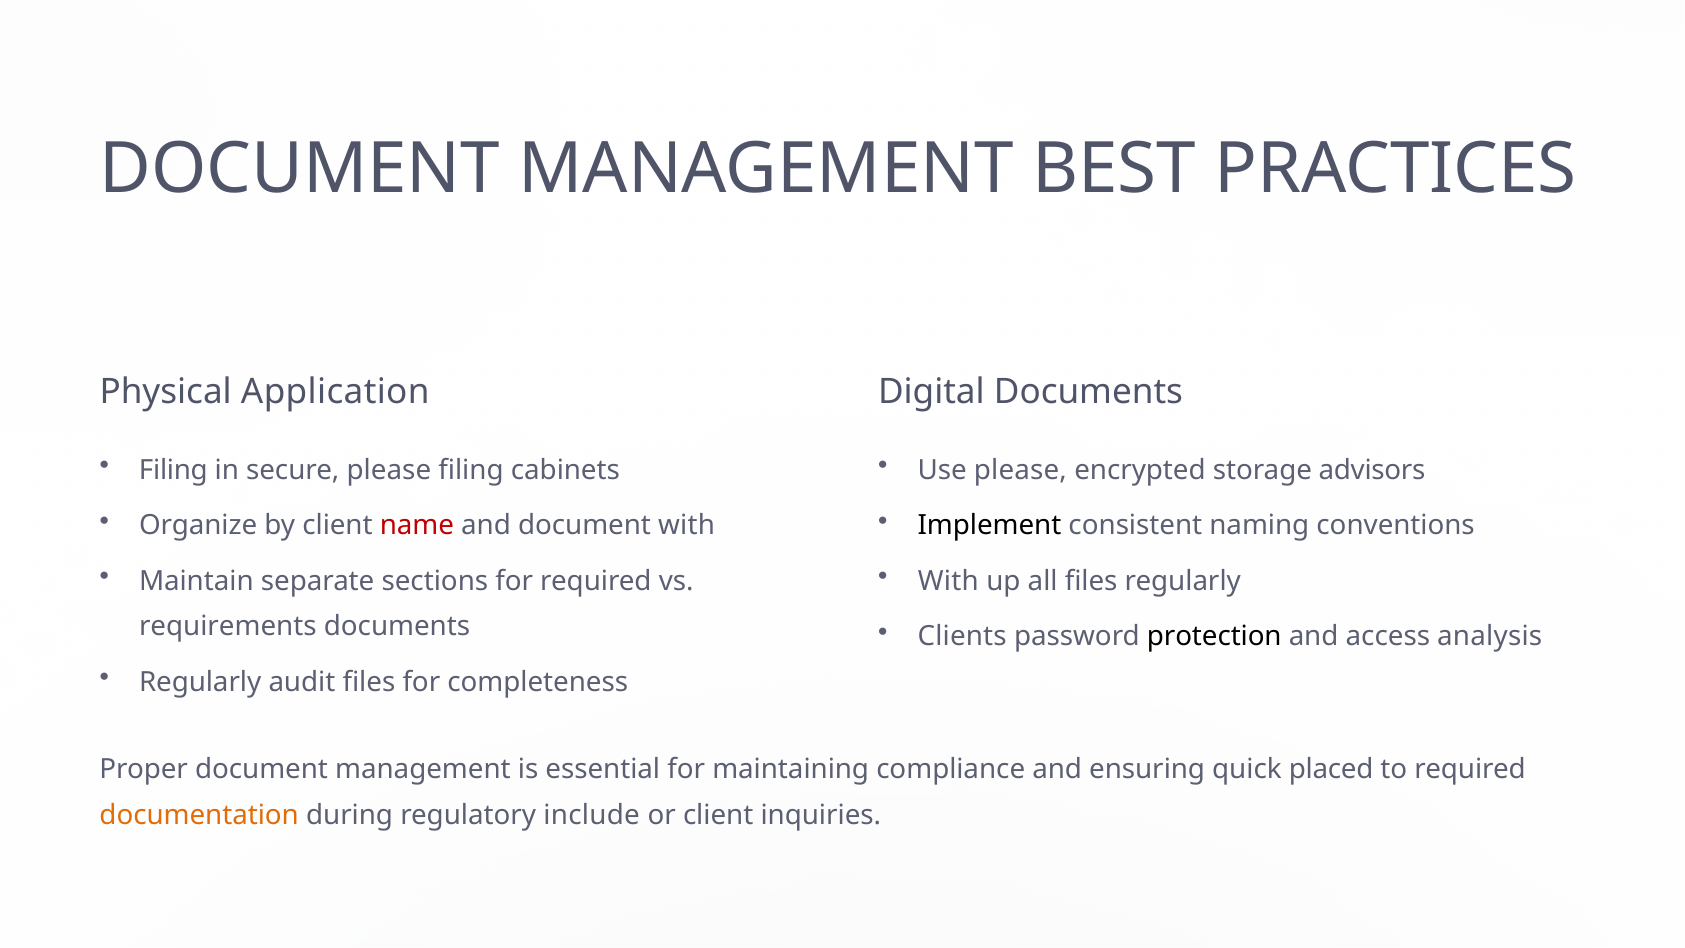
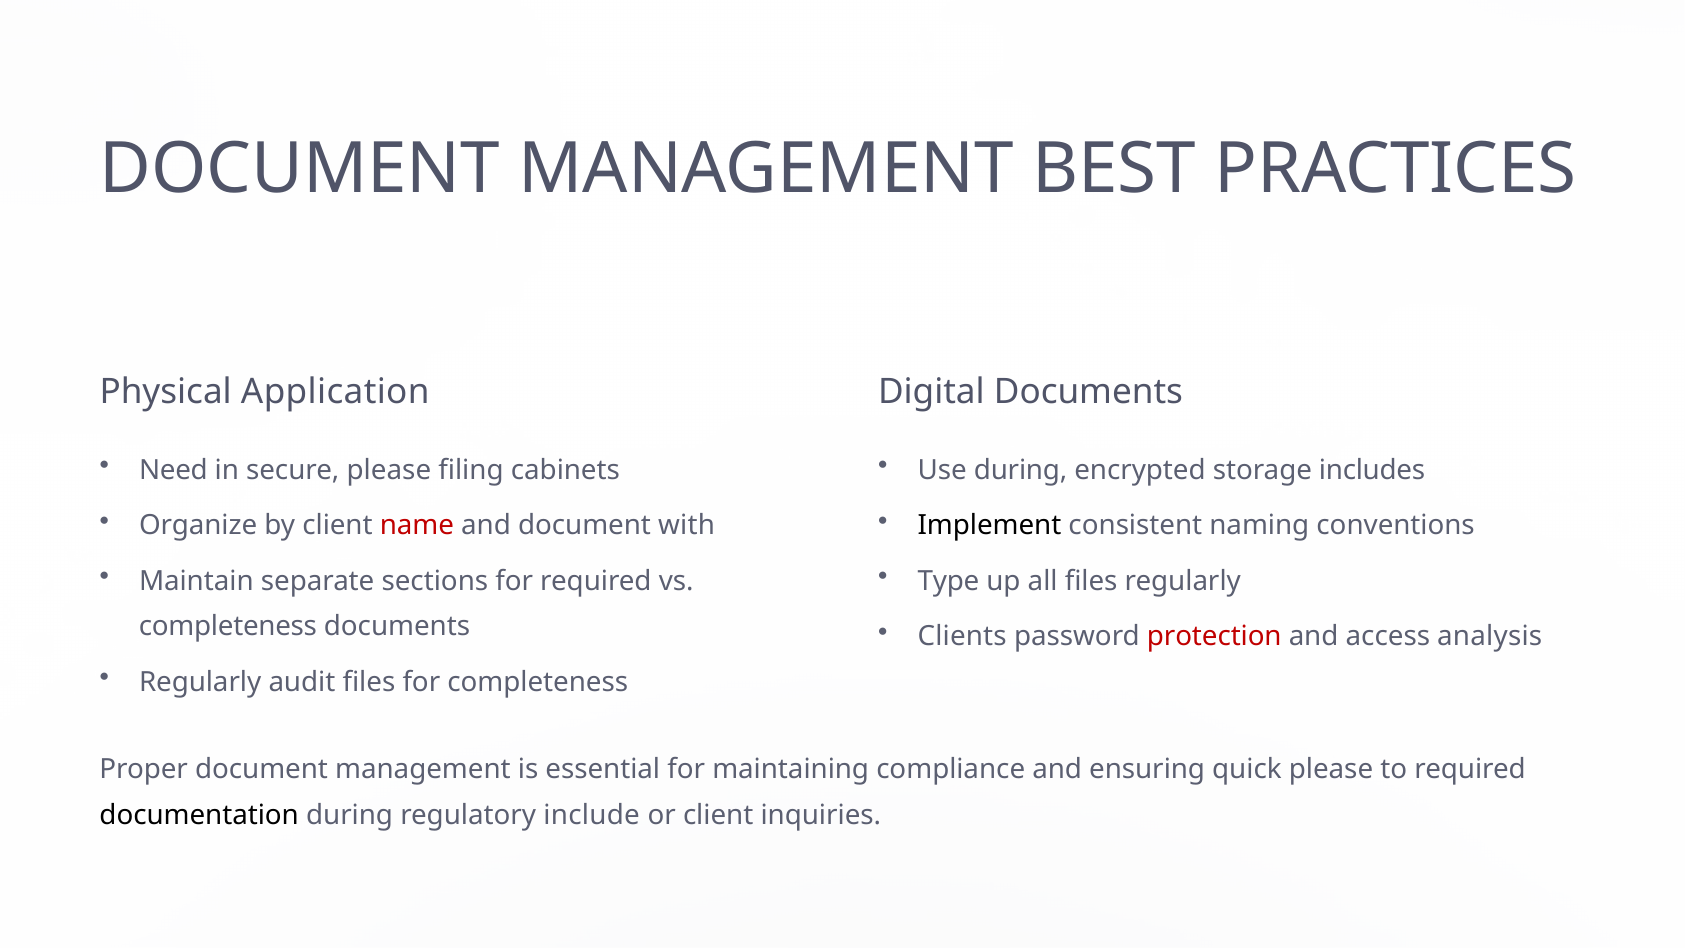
Filing: Filing -> Need (173, 470)
Use please: please -> during (1021, 470)
advisors: advisors -> includes (1372, 470)
With: With -> Type (948, 581)
requirements: requirements -> completeness (228, 626)
protection colour: black -> red (1214, 637)
quick placed: placed -> please (1331, 769)
documentation colour: orange -> black (199, 815)
